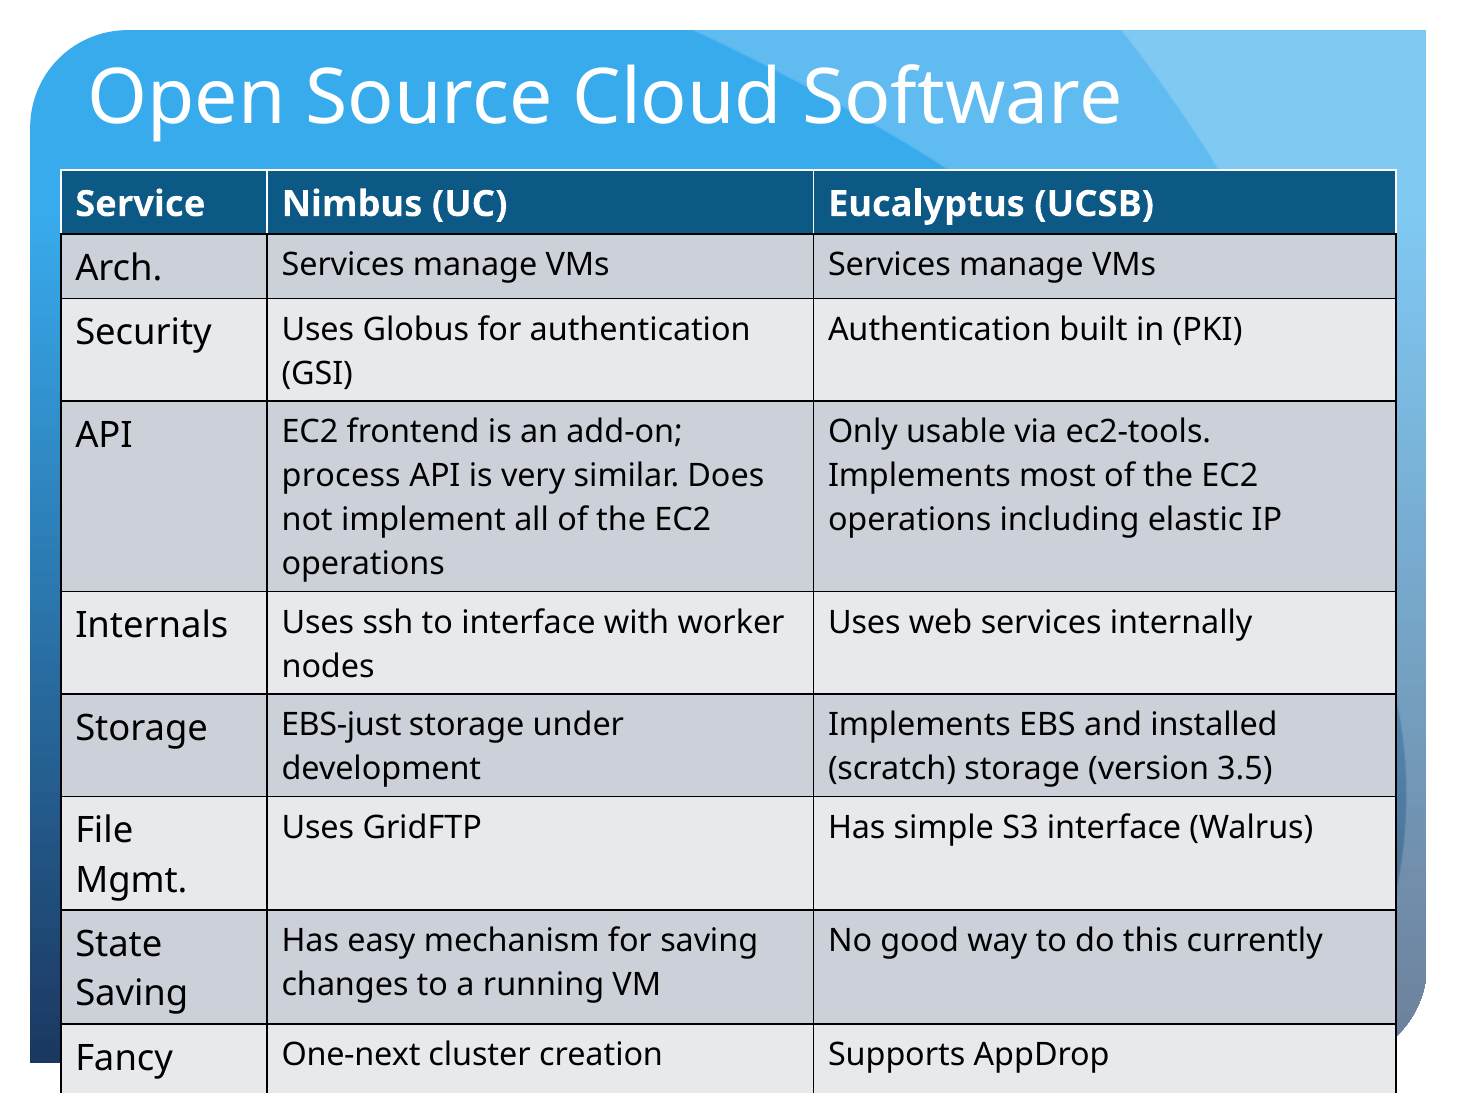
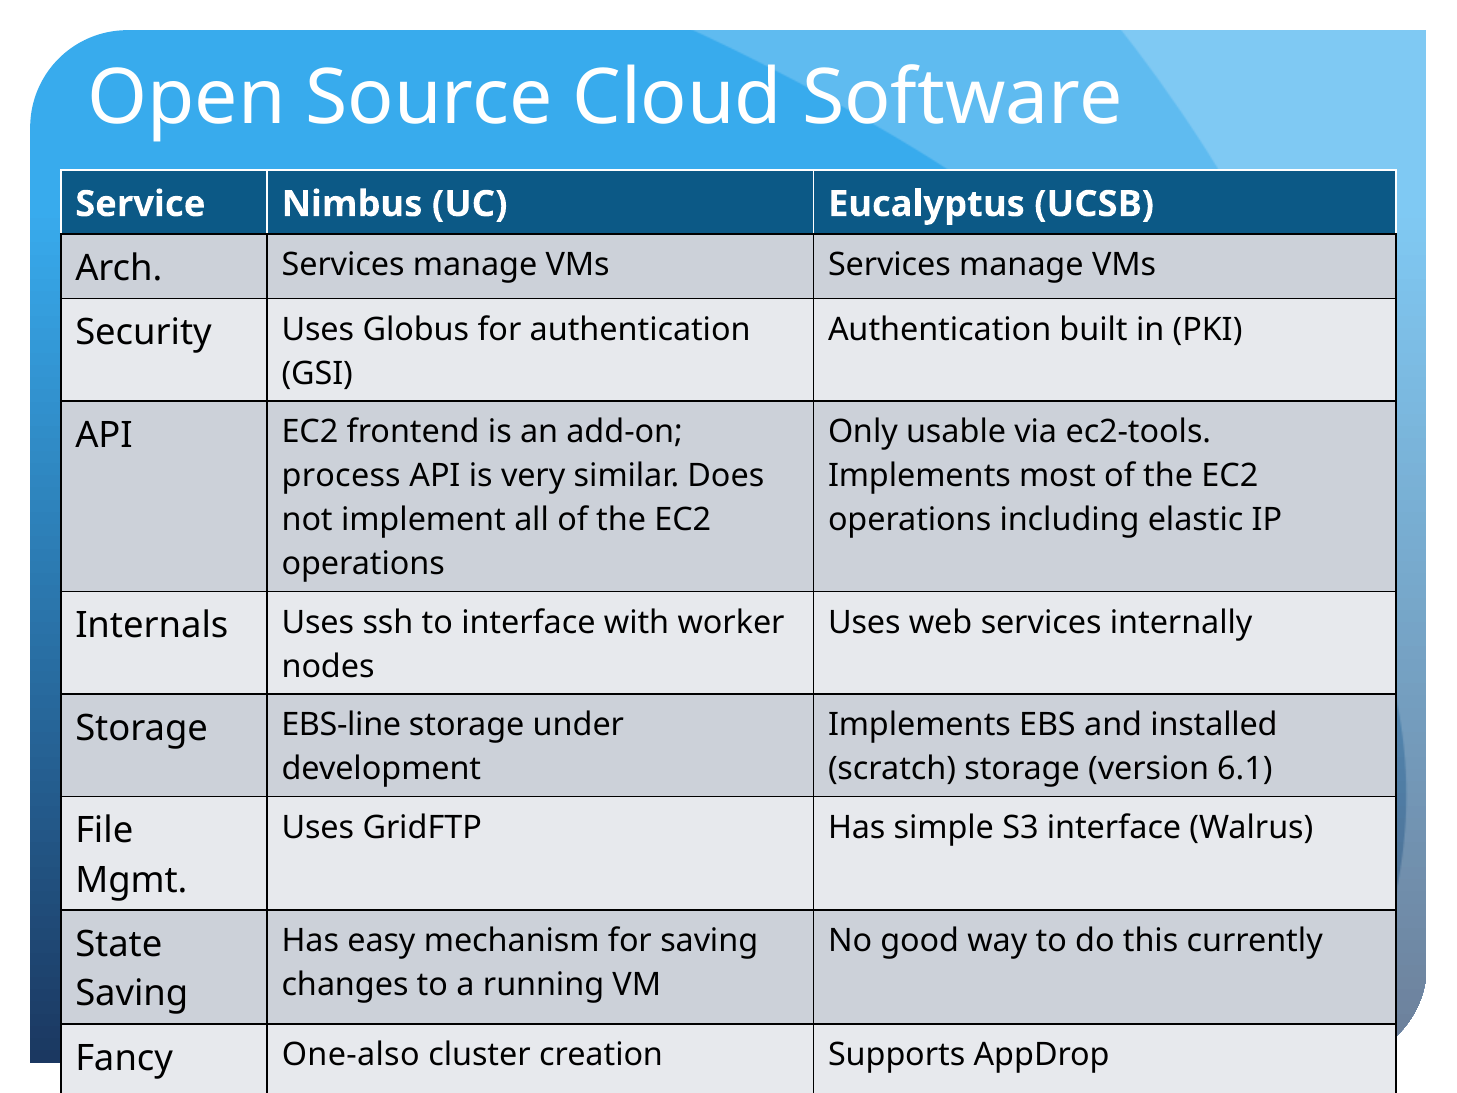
EBS-just: EBS-just -> EBS-line (341, 725)
3.5: 3.5 -> 6.1 (1245, 769)
One-next: One-next -> One-also (351, 1055)
